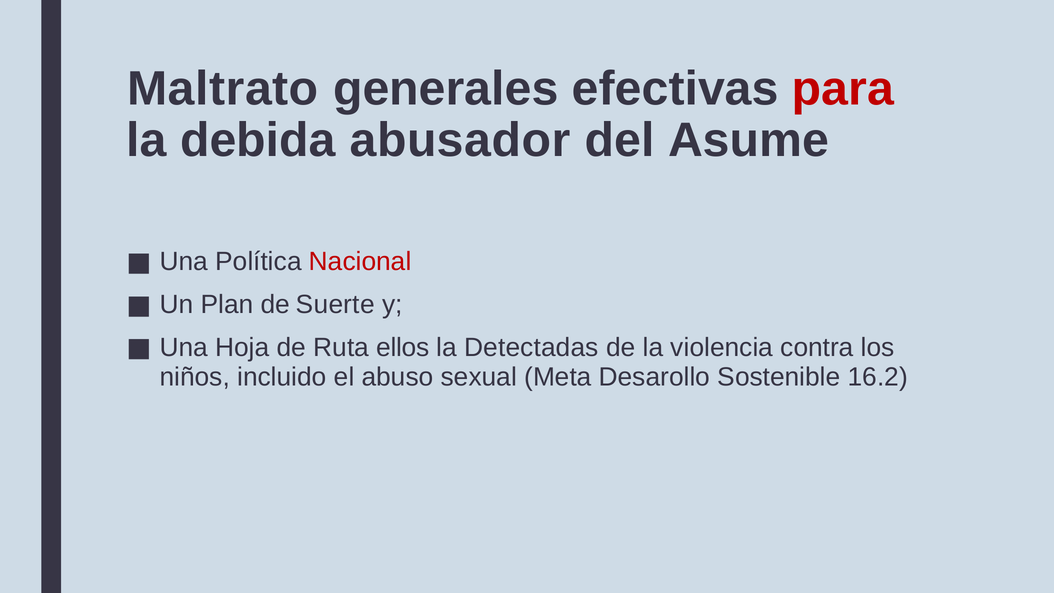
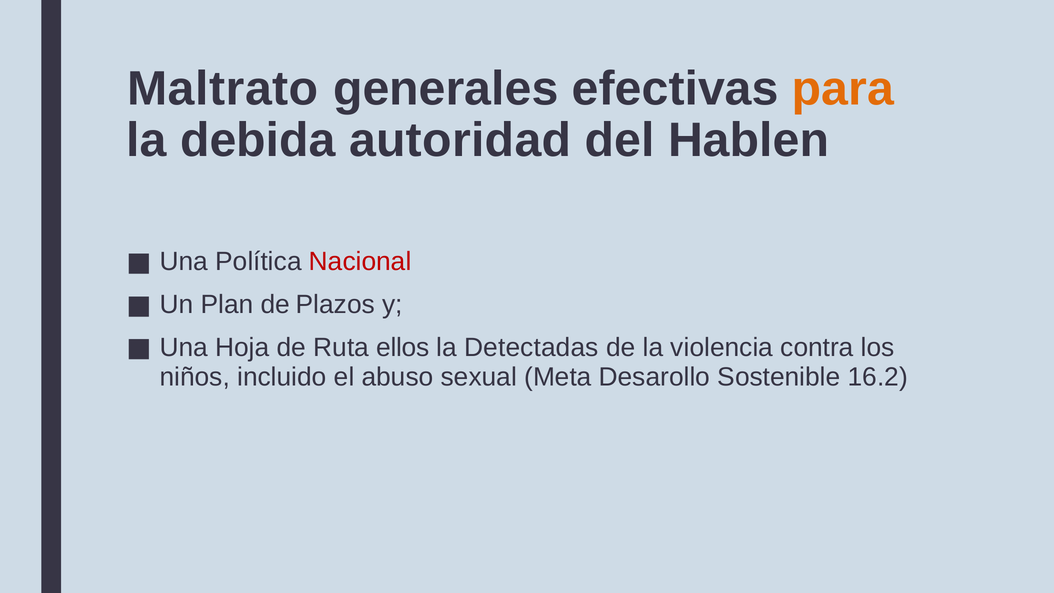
para colour: red -> orange (843, 89)
abusador: abusador -> autoridad (460, 140)
Asume: Asume -> Hablen (749, 140)
Suerte: Suerte -> Plazos (335, 304)
